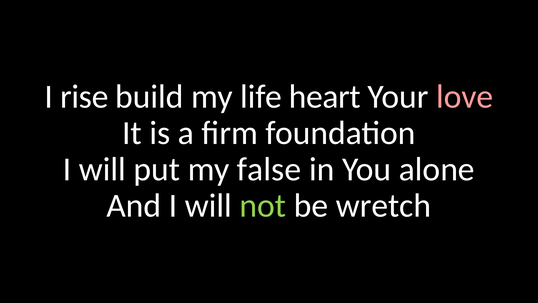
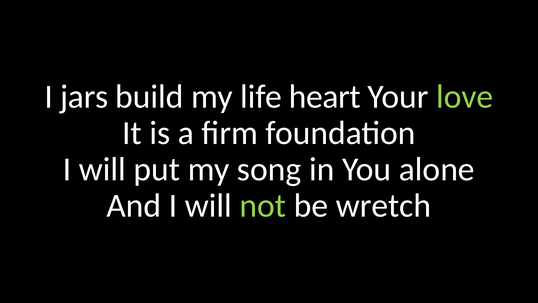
rise: rise -> jars (84, 97)
love colour: pink -> light green (465, 97)
false: false -> song (269, 169)
